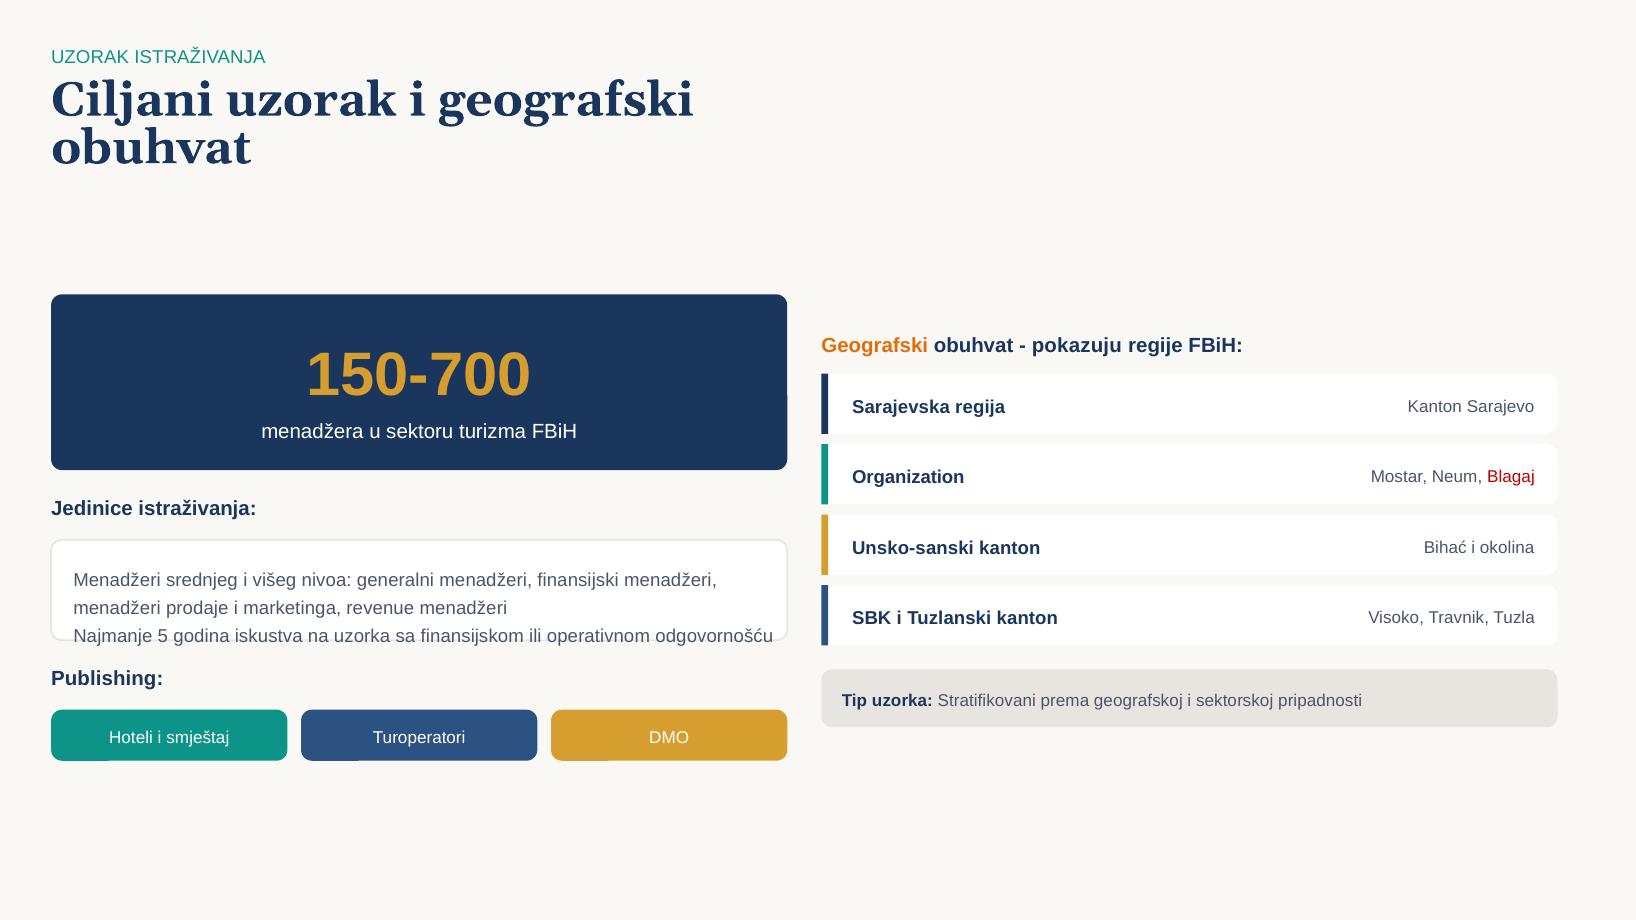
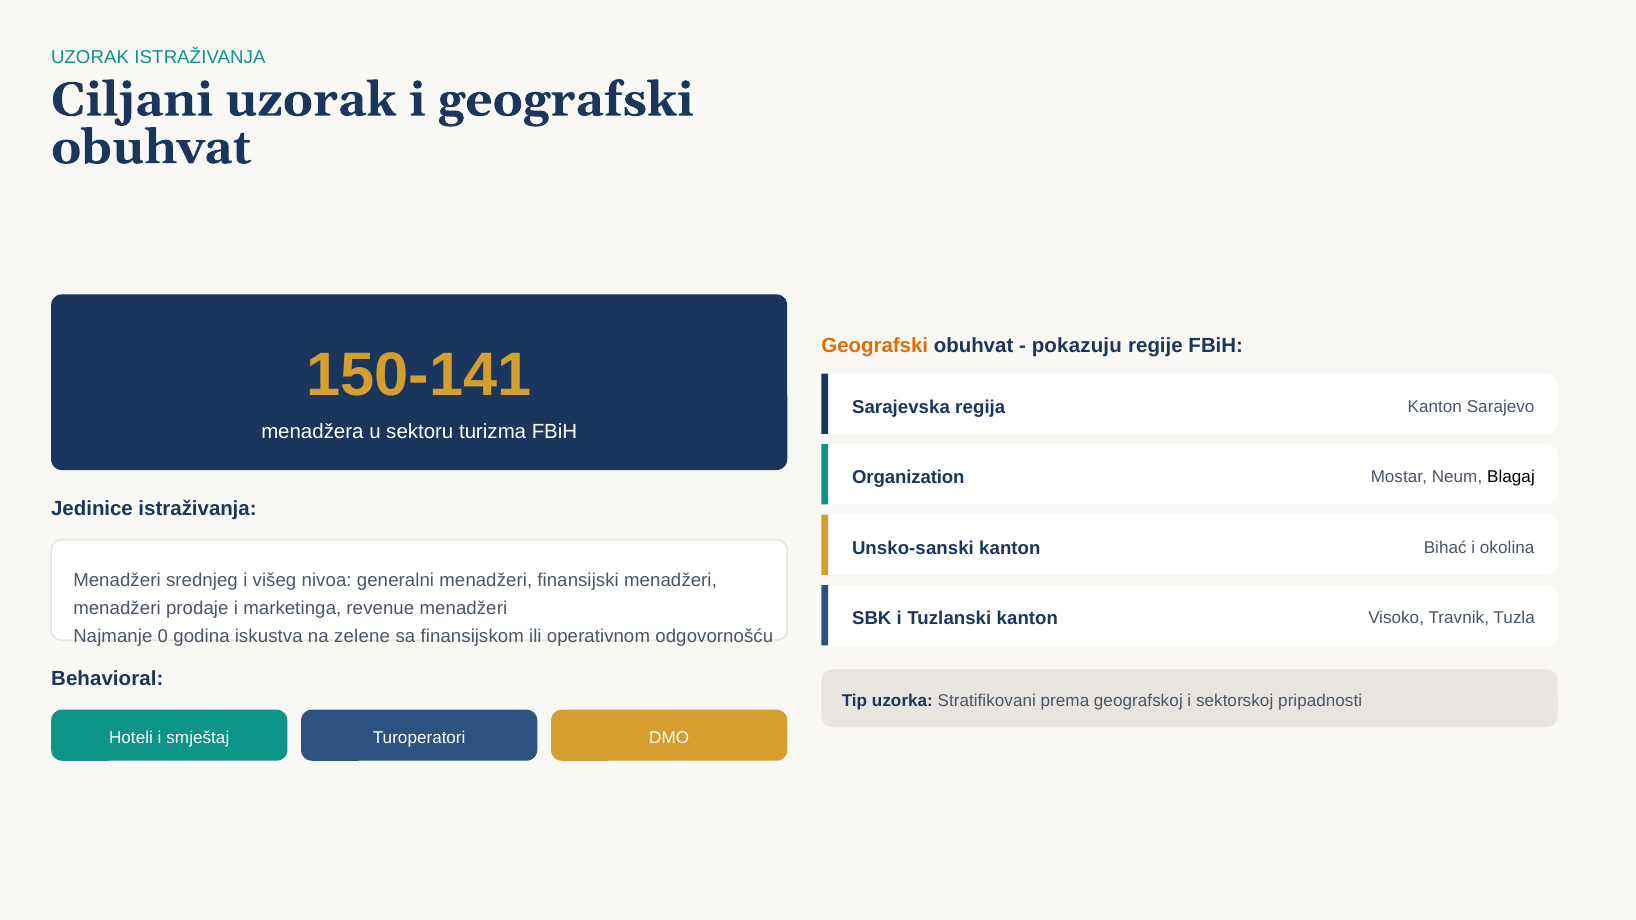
150-700: 150-700 -> 150-141 (419, 375)
Blagaj colour: red -> black (1511, 477)
5: 5 -> 0 (163, 637)
na uzorka: uzorka -> zelene (362, 637)
Publishing: Publishing -> Behavioral (107, 679)
